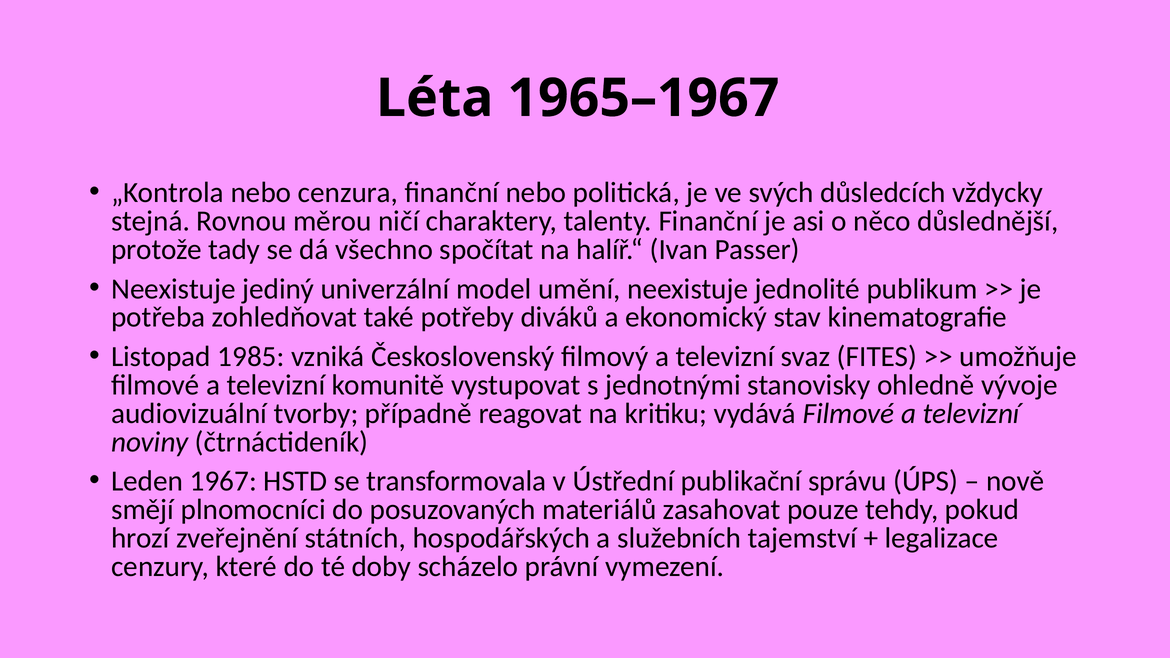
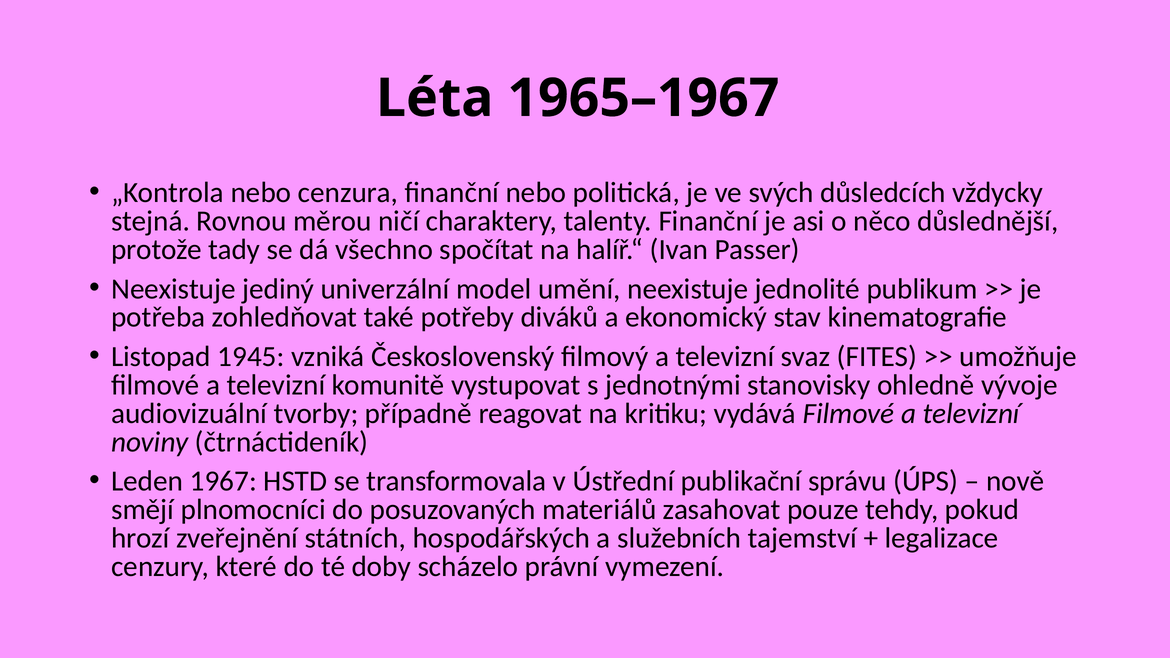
1985: 1985 -> 1945 (251, 357)
